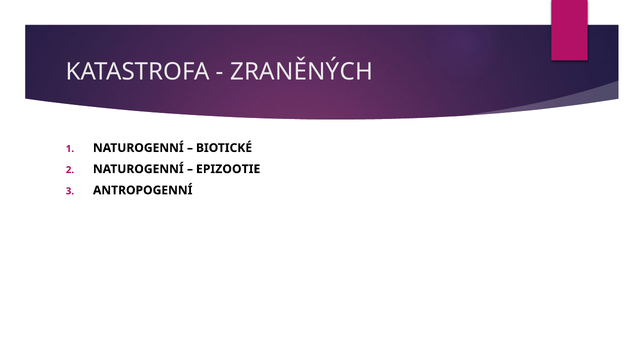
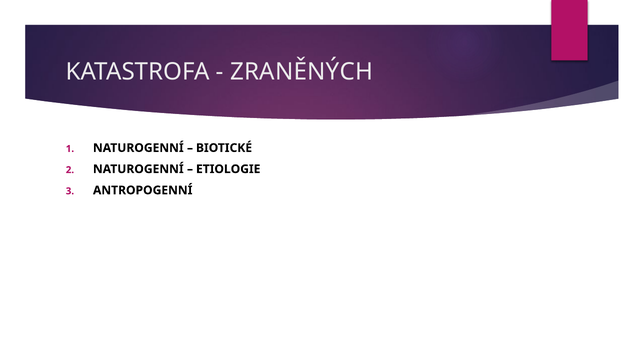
EPIZOOTIE: EPIZOOTIE -> ETIOLOGIE (228, 169)
